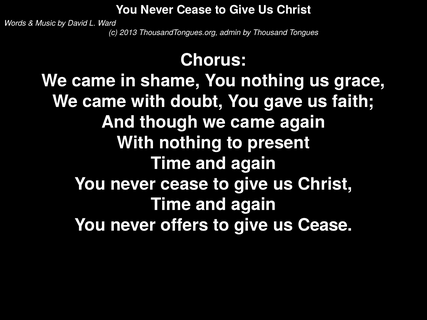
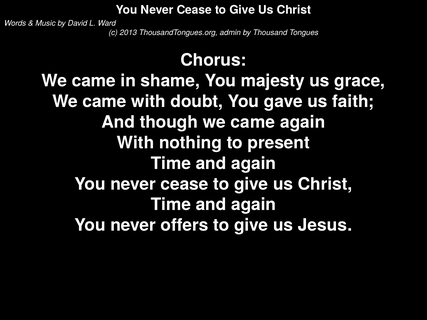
You nothing: nothing -> majesty (273, 81)
us Cease: Cease -> Jesus (325, 225)
